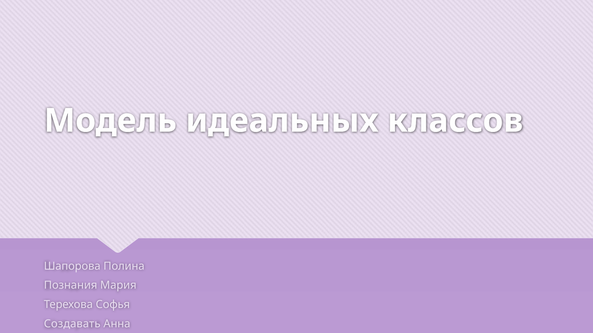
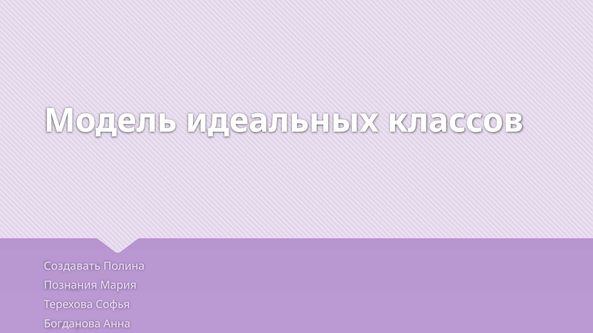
Шапорова: Шапорова -> Создавать (72, 267)
Создавать: Создавать -> Богданова (72, 324)
